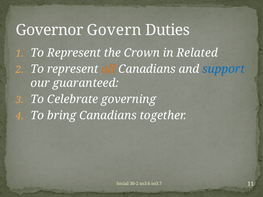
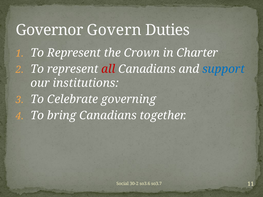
Related: Related -> Charter (197, 53)
all colour: orange -> red (108, 69)
guaranteed: guaranteed -> institutions (86, 83)
